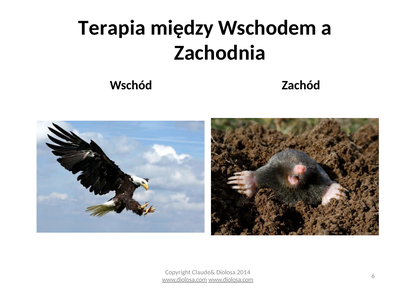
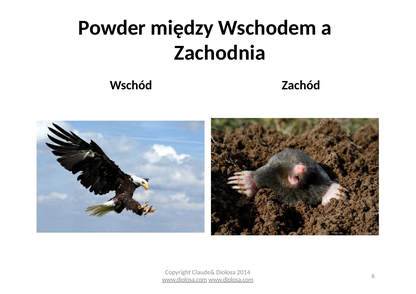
Terapia: Terapia -> Powder (112, 28)
